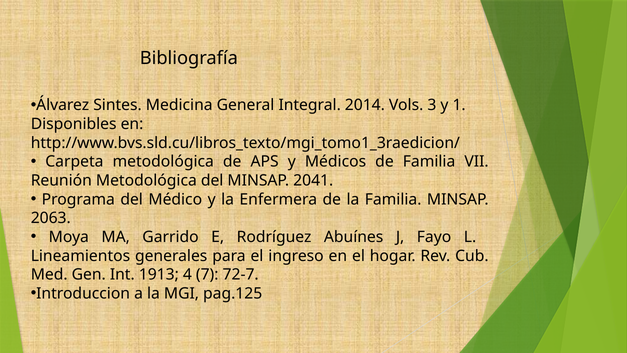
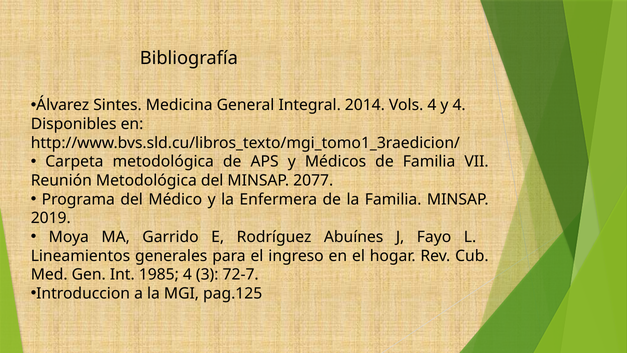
Vols 3: 3 -> 4 (432, 105)
y 1: 1 -> 4 (459, 105)
2041: 2041 -> 2077 (313, 180)
2063: 2063 -> 2019 (51, 218)
1913: 1913 -> 1985 (159, 274)
7: 7 -> 3 (207, 274)
